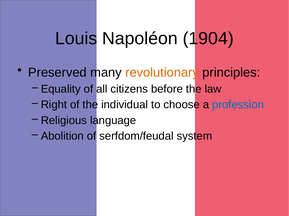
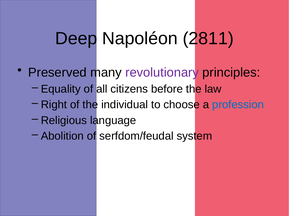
Louis: Louis -> Deep (76, 39)
1904: 1904 -> 2811 (208, 39)
revolutionary colour: orange -> purple (162, 73)
